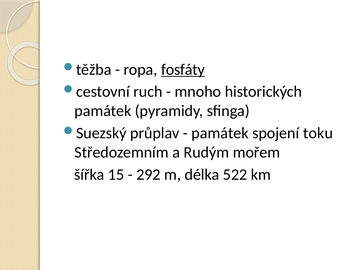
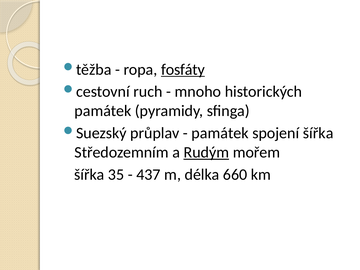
spojení toku: toku -> šířka (318, 133)
Rudým underline: none -> present (206, 152)
15: 15 -> 35 (116, 175)
292: 292 -> 437 (148, 175)
522: 522 -> 660 (235, 175)
